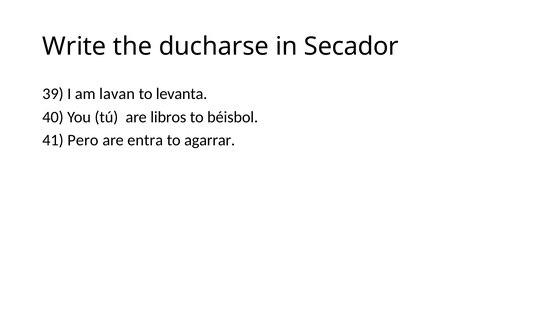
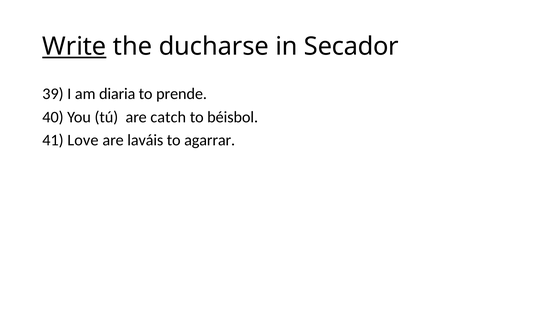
Write underline: none -> present (74, 47)
lavan: lavan -> diaria (117, 94)
levanta: levanta -> prende (182, 94)
libros: libros -> catch (168, 117)
Pero: Pero -> Love (83, 140)
entra: entra -> laváis (145, 140)
